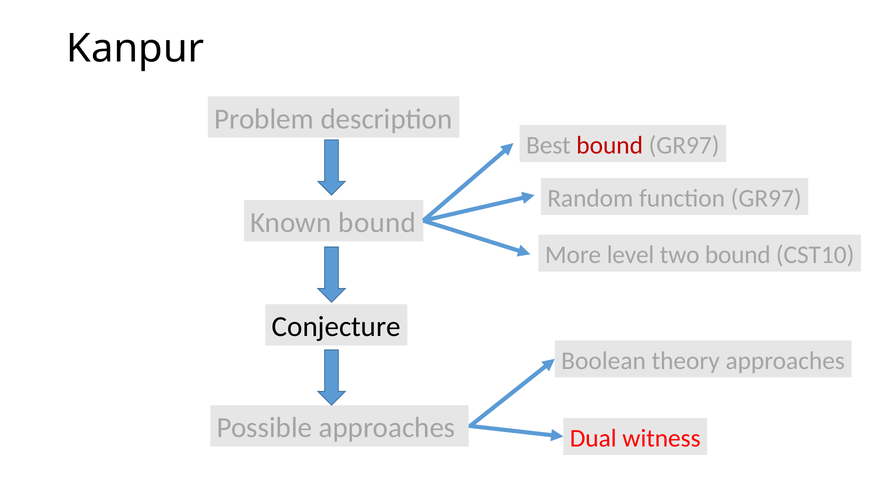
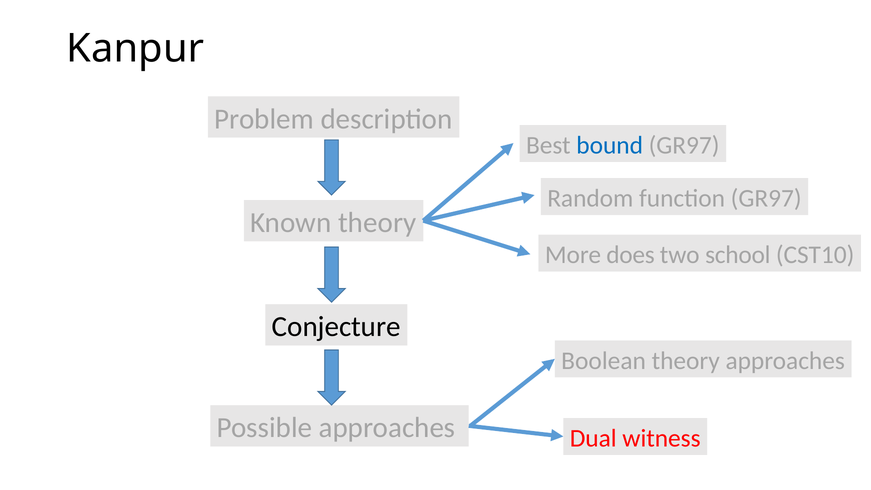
bound colour: red -> blue (610, 145)
Known bound: bound -> theory (377, 223)
level: level -> does (631, 255)
two bound: bound -> school (738, 255)
